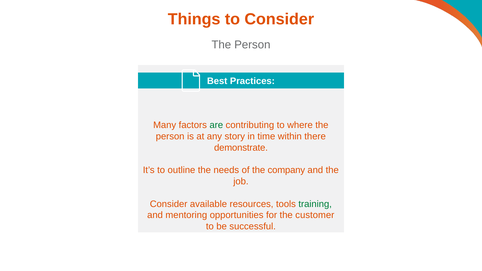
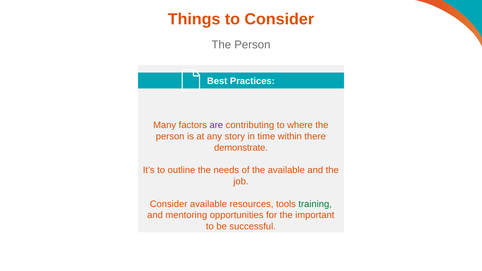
are colour: green -> purple (216, 125)
the company: company -> available (286, 170)
customer: customer -> important (315, 215)
